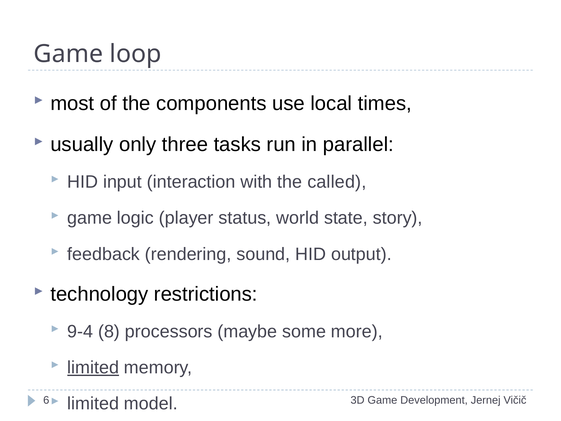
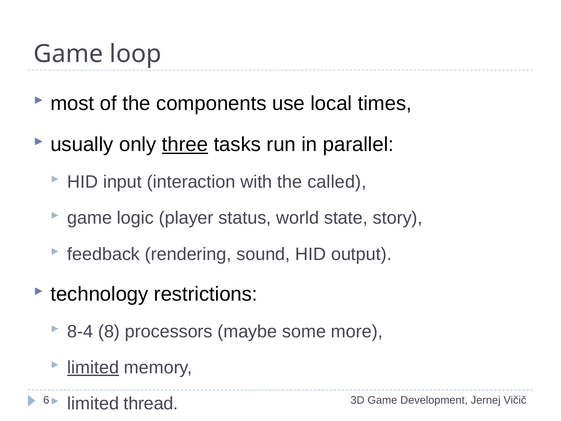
three underline: none -> present (185, 144)
9-4: 9-4 -> 8-4 (80, 331)
model: model -> thread (151, 403)
